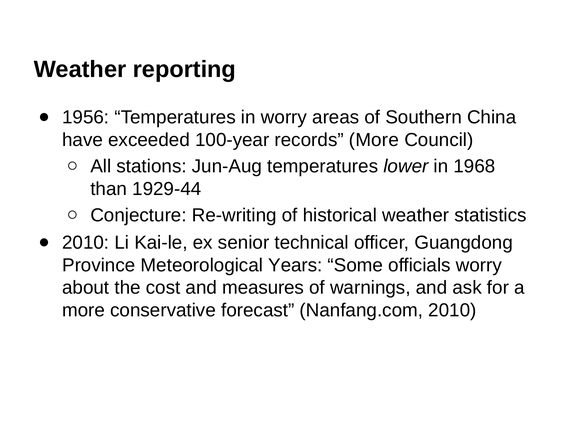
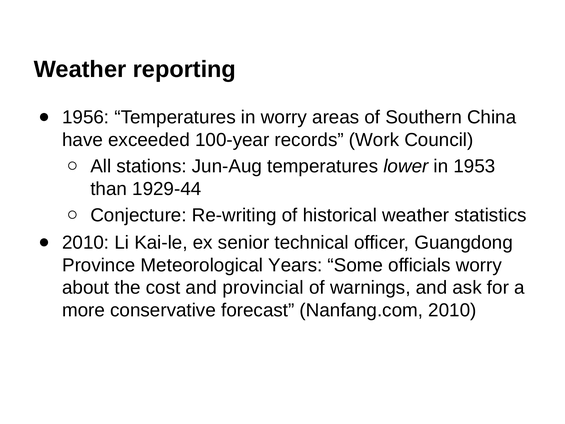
records More: More -> Work (374, 140)
1968: 1968 -> 1953 (474, 166)
measures: measures -> provincial (263, 288)
